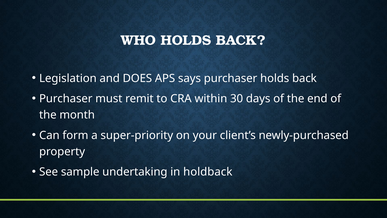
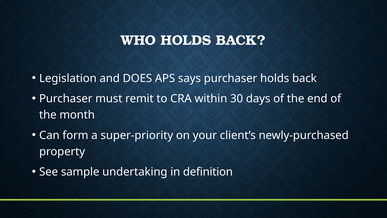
holdback: holdback -> definition (208, 172)
